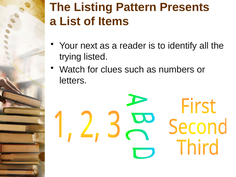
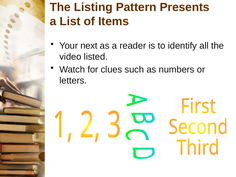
trying: trying -> video (70, 57)
